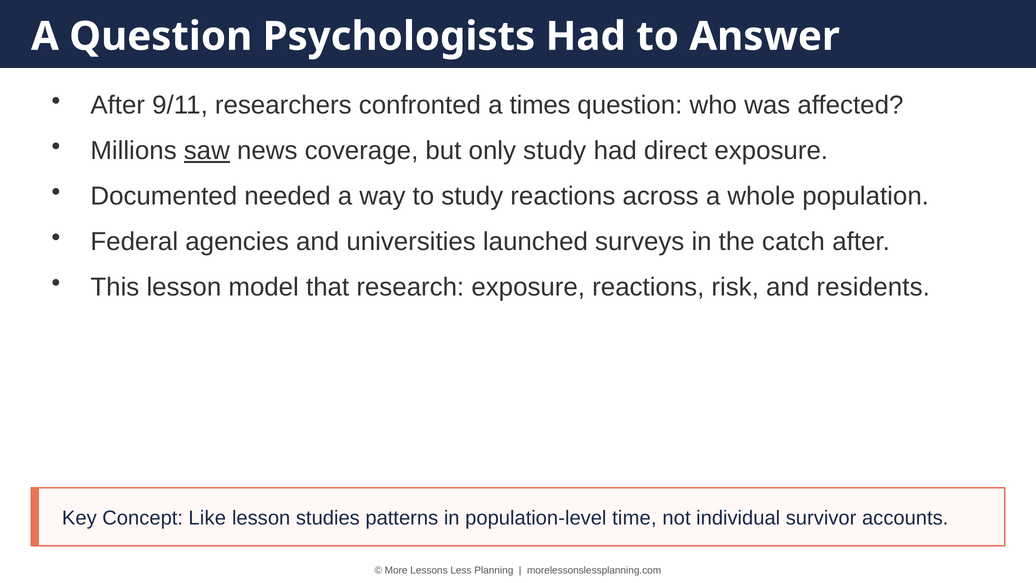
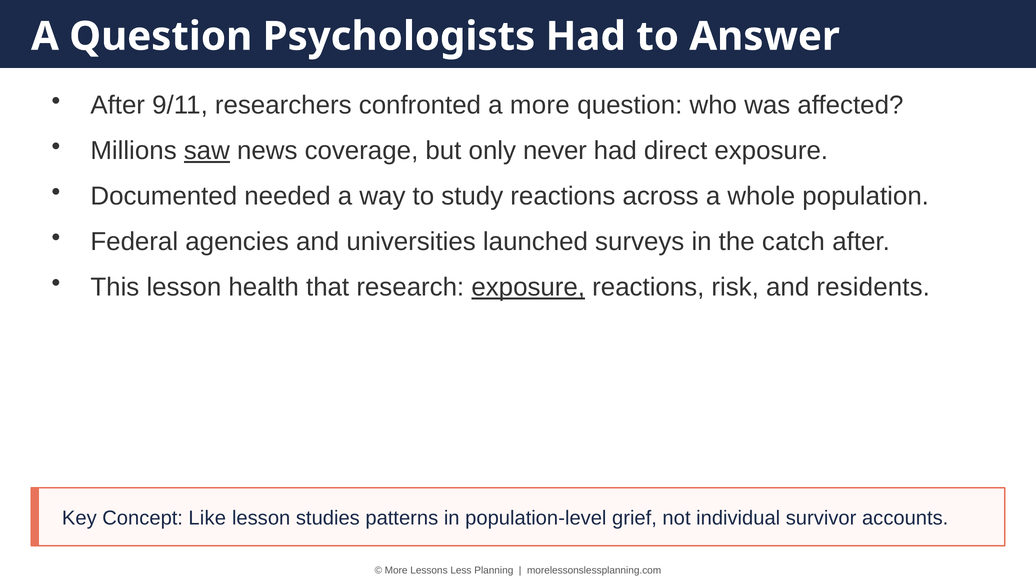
a times: times -> more (540, 105)
only study: study -> never (555, 151)
model: model -> health (264, 287)
exposure underline: none -> present (528, 287)
time: time -> grief (634, 518)
